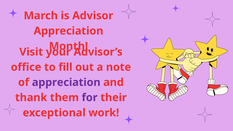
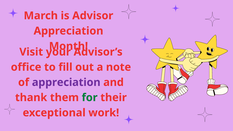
for colour: purple -> green (90, 98)
